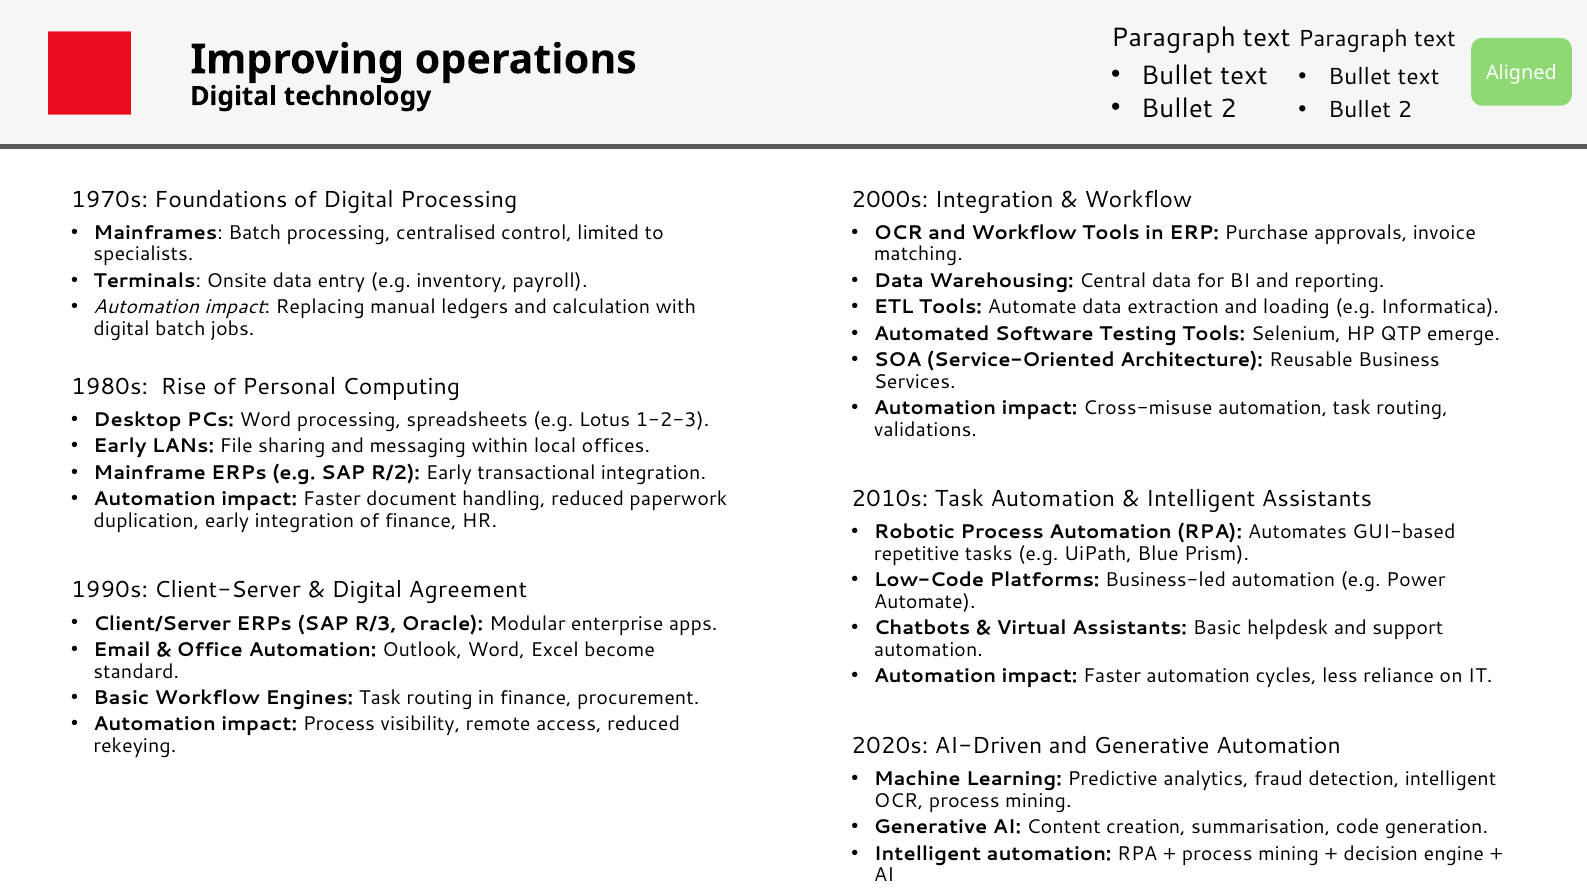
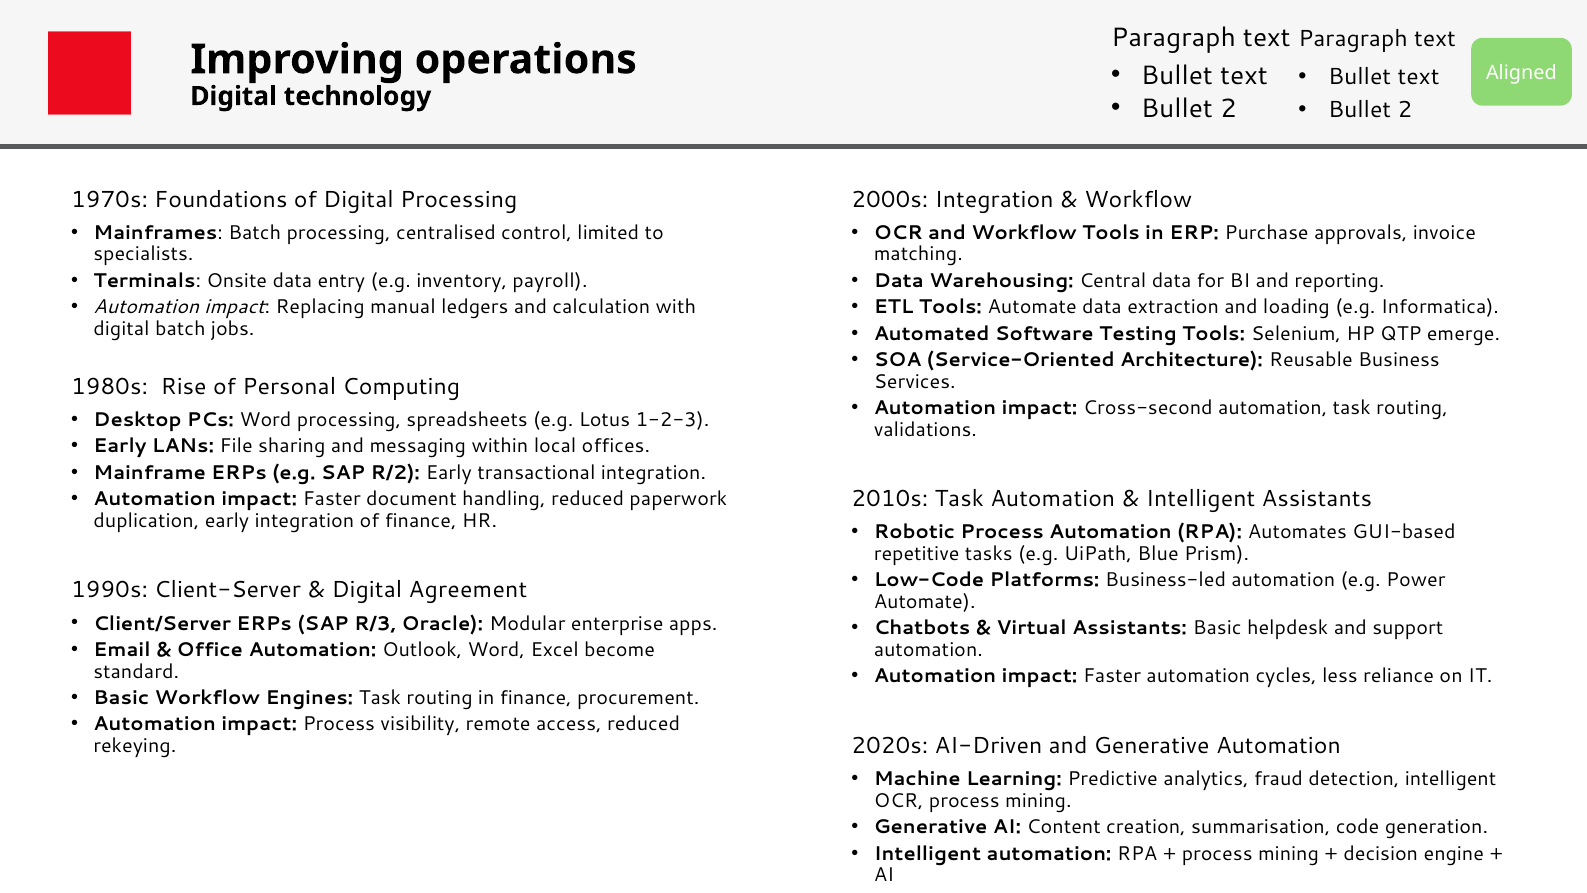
Cross-misuse: Cross-misuse -> Cross-second (1148, 408)
